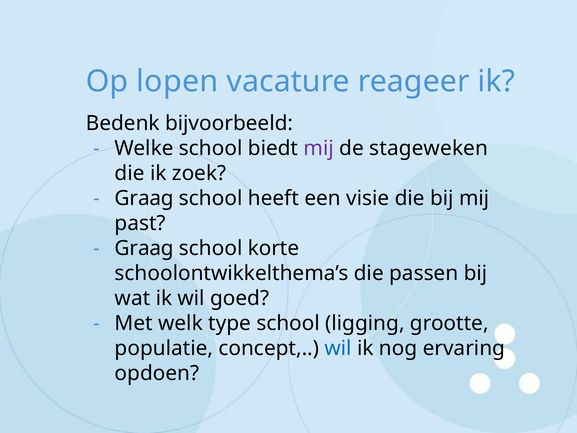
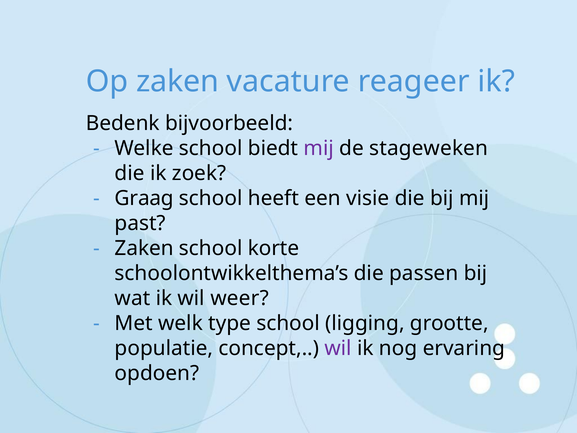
Op lopen: lopen -> zaken (178, 81)
Graag: Graag -> Zaken (144, 248)
goed: goed -> weer (240, 298)
wil colour: blue -> purple (338, 348)
